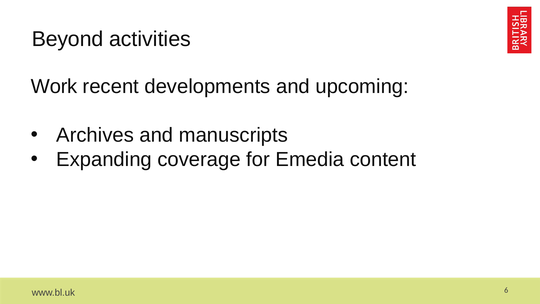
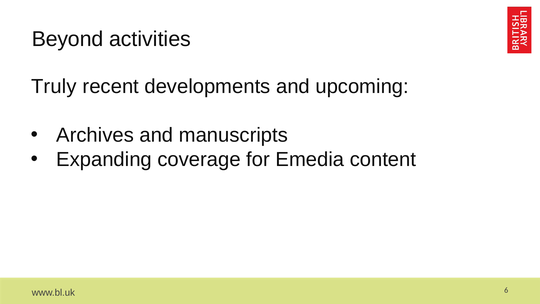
Work: Work -> Truly (54, 86)
